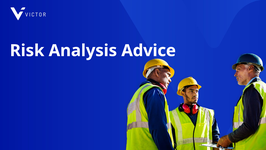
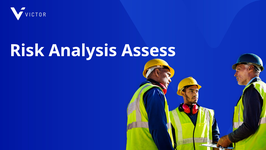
Advice: Advice -> Assess (149, 51)
